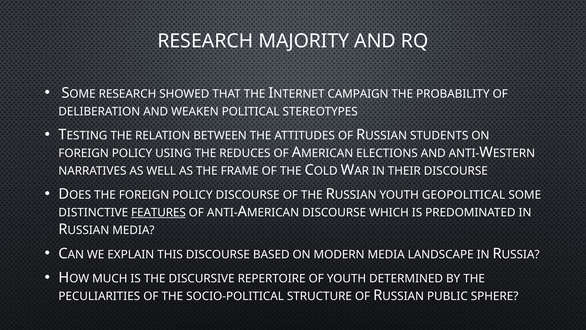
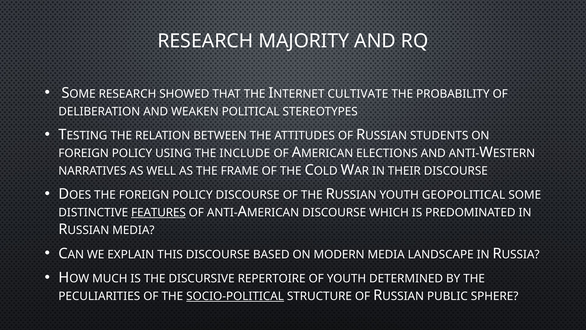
CAMPAIGN: CAMPAIGN -> CULTIVATE (358, 94)
REDUCES: REDUCES -> INCLUDE (245, 153)
SOCIO-POLITICAL underline: none -> present (235, 296)
